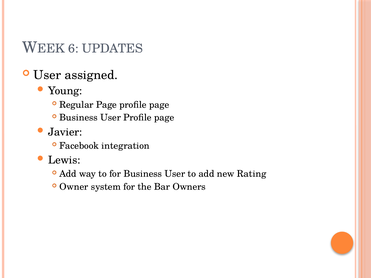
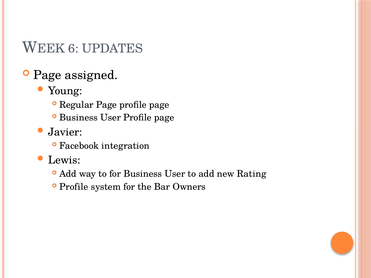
User: User -> Page (47, 75)
Owner: Owner -> Profile (74, 187)
